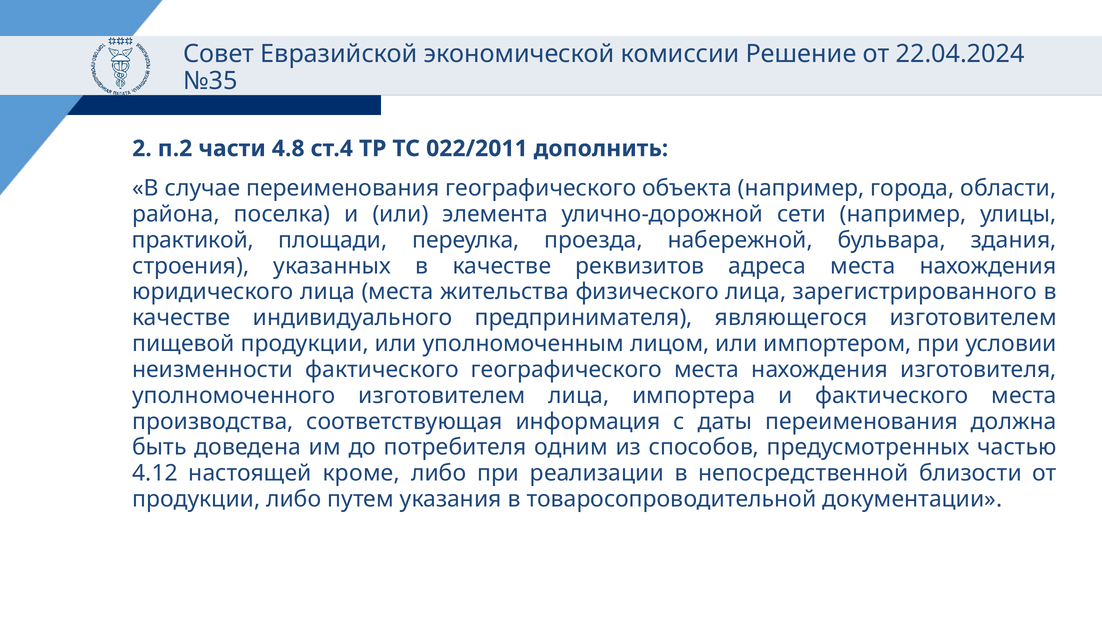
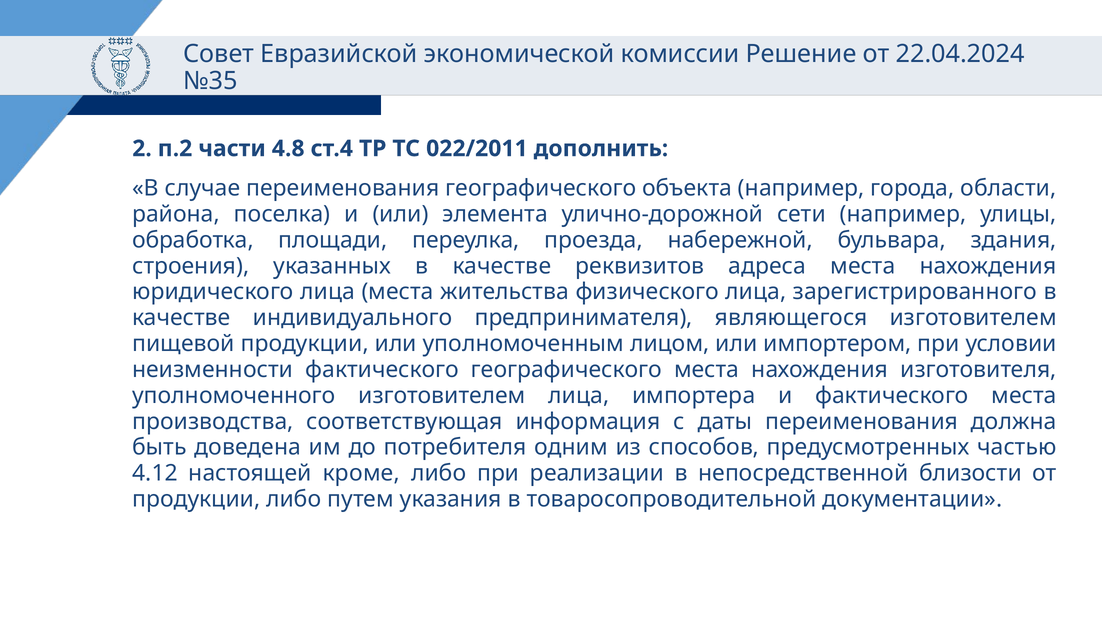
практикой: практикой -> обработка (193, 240)
